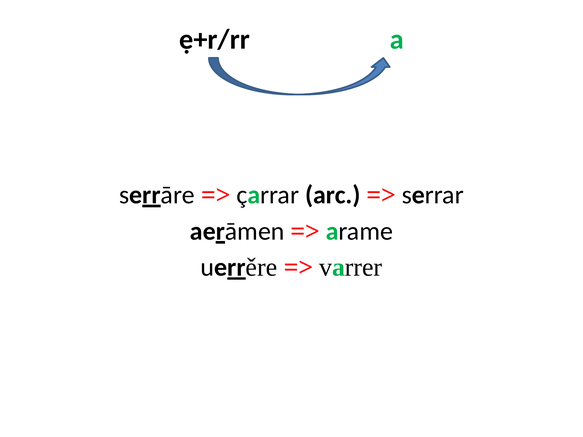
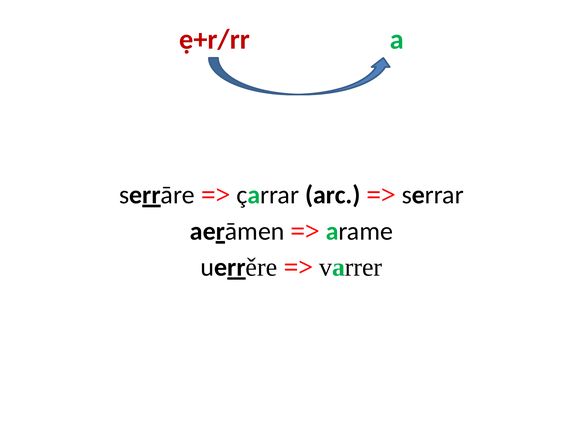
ẹ+r/rr colour: black -> red (215, 39)
